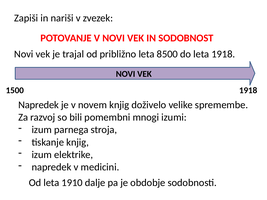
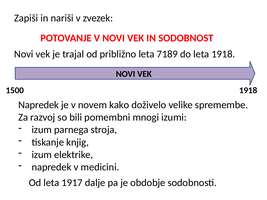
8500: 8500 -> 7189 (167, 54)
novem knjig: knjig -> kako (119, 105)
1910: 1910 -> 1917 (72, 183)
